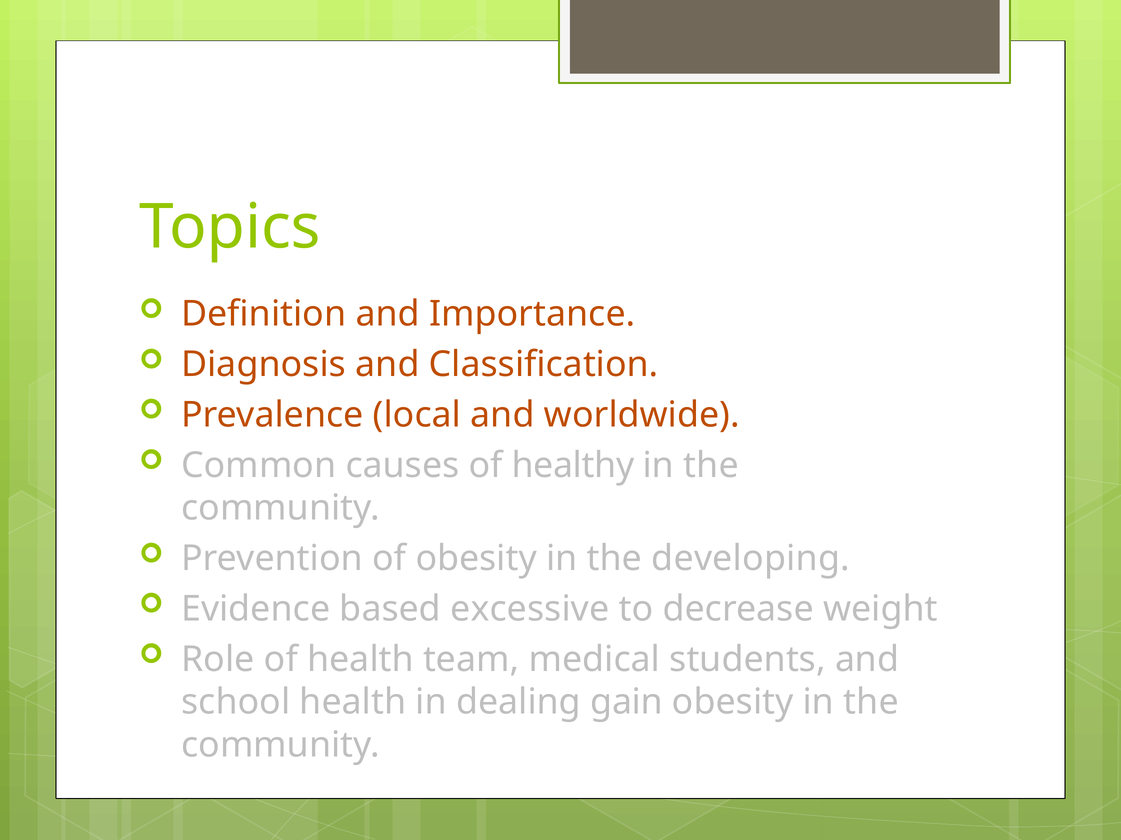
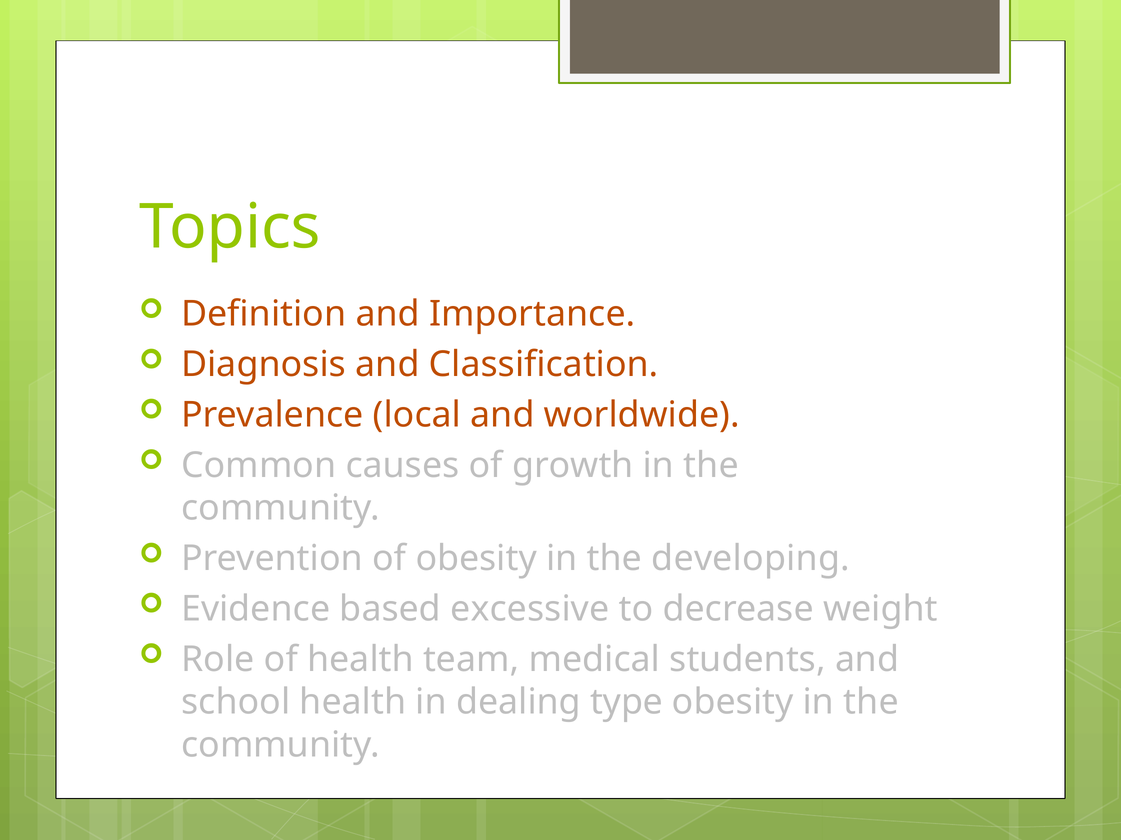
healthy: healthy -> growth (573, 466)
gain: gain -> type (627, 703)
